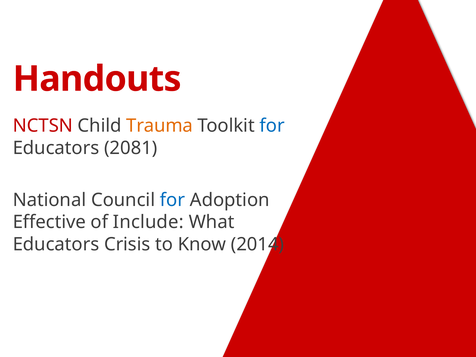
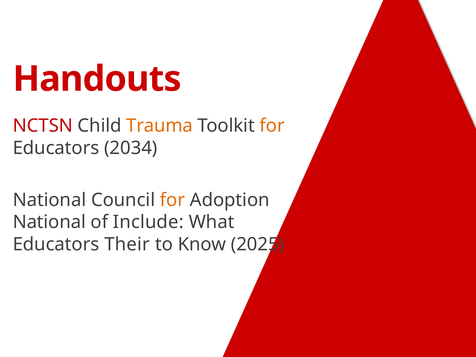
for colour: blue -> orange (272, 126)
2081: 2081 -> 2034 (131, 148)
for colour: blue -> orange (173, 200)
Effective: Effective -> National (49, 222)
Crisis: Crisis -> Their (127, 244)
2014: 2014 -> 2025 (257, 244)
